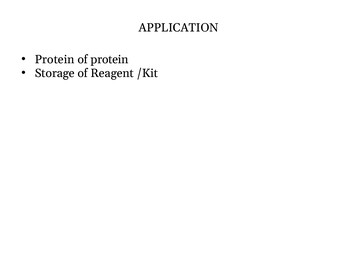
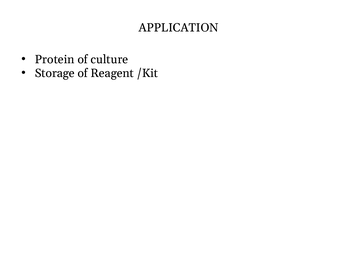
of protein: protein -> culture (109, 59)
